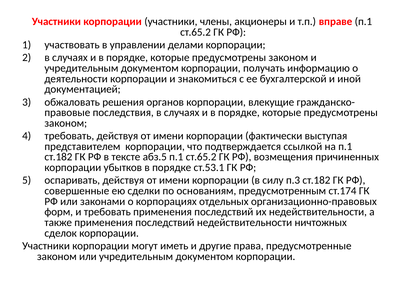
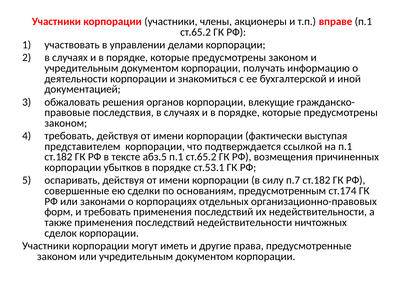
п.3: п.3 -> п.7 (293, 180)
